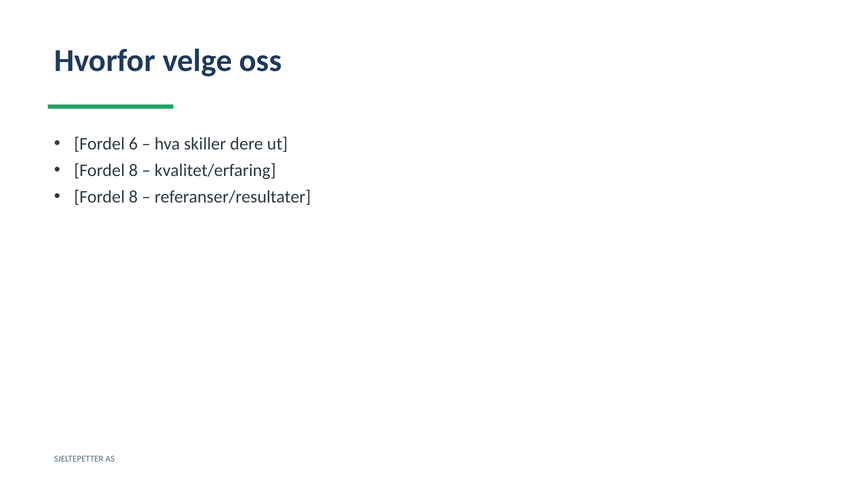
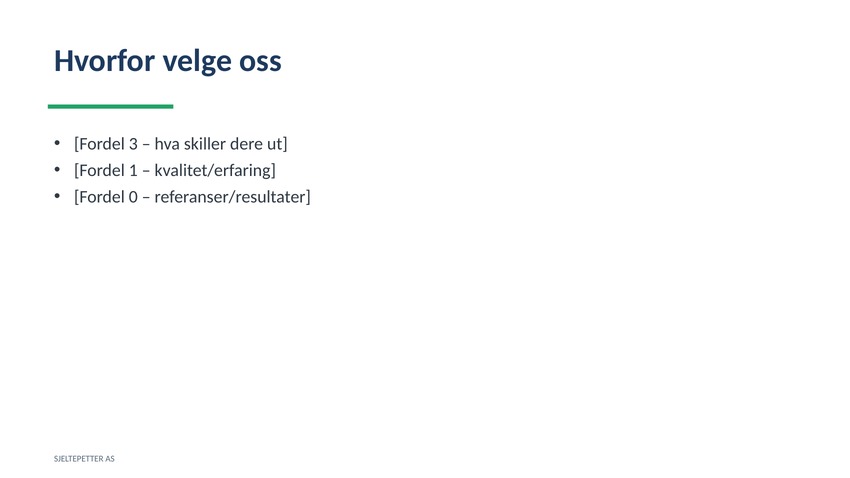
6: 6 -> 3 (133, 144)
8: 8 -> 1 (133, 171)
8: 8 -> 0 (133, 197)
